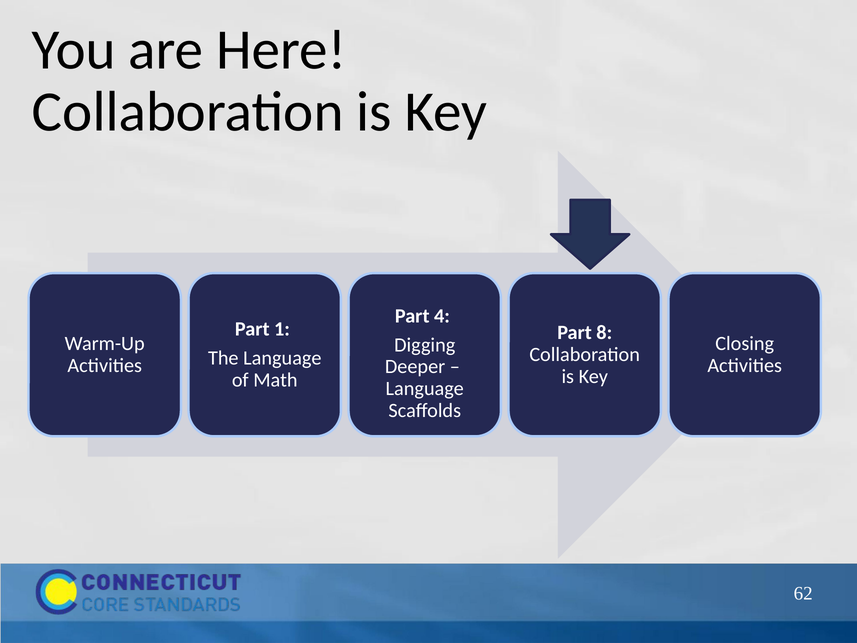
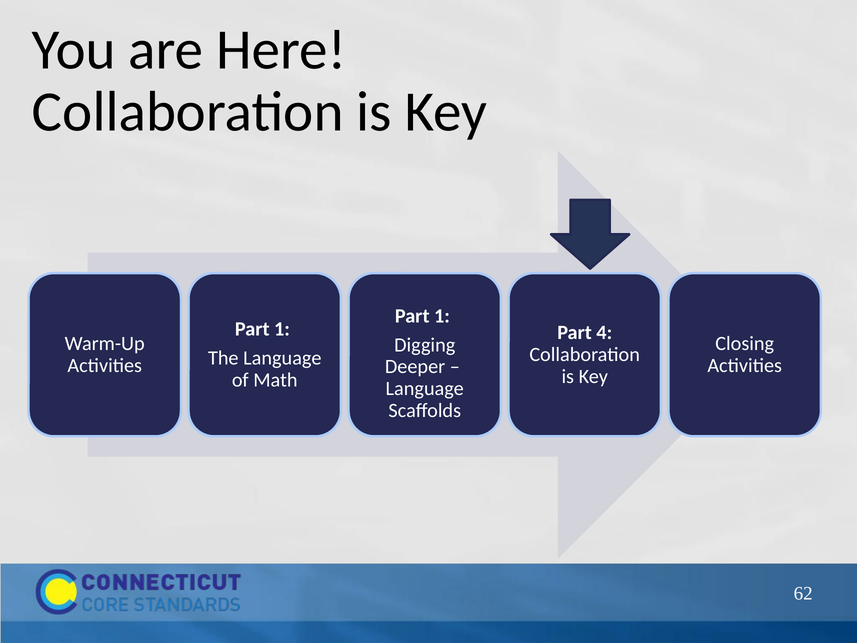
4: 4 -> 1 (442, 316)
8: 8 -> 4 (604, 333)
